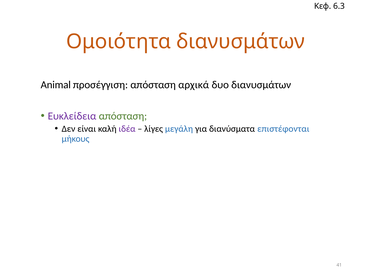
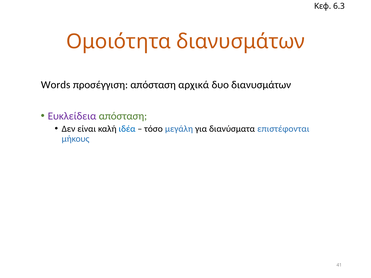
Animal: Animal -> Words (56, 85)
ιδέα colour: purple -> blue (127, 129)
λίγες: λίγες -> τόσο (153, 129)
